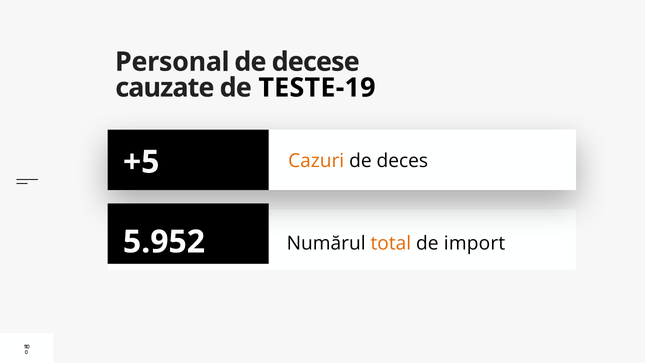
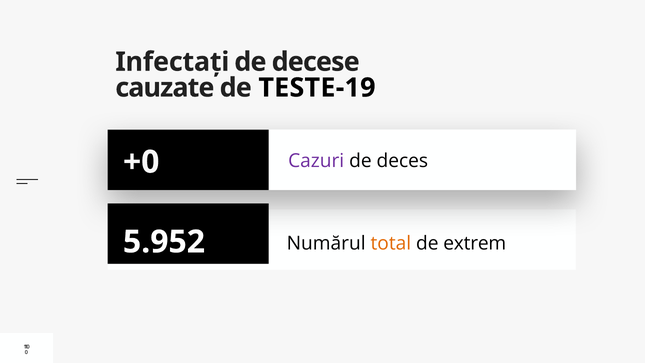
Personal: Personal -> Infectați (172, 62)
+5: +5 -> +0 (141, 162)
Cazuri colour: orange -> purple (316, 161)
import: import -> extrem (475, 243)
